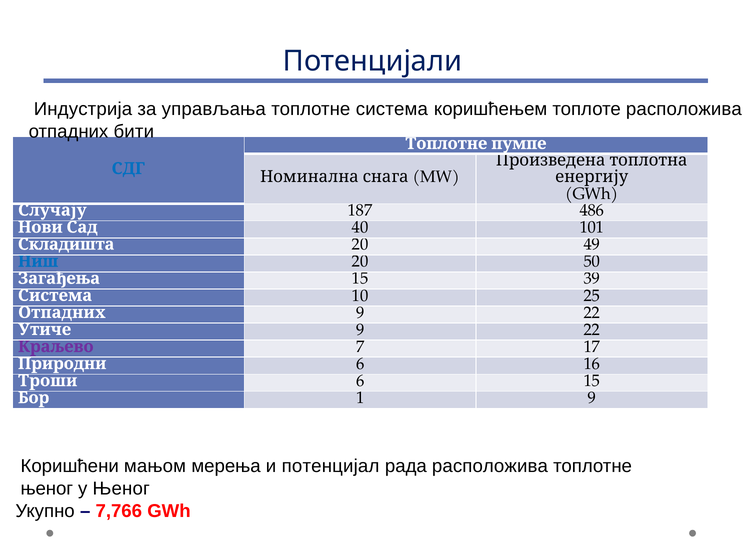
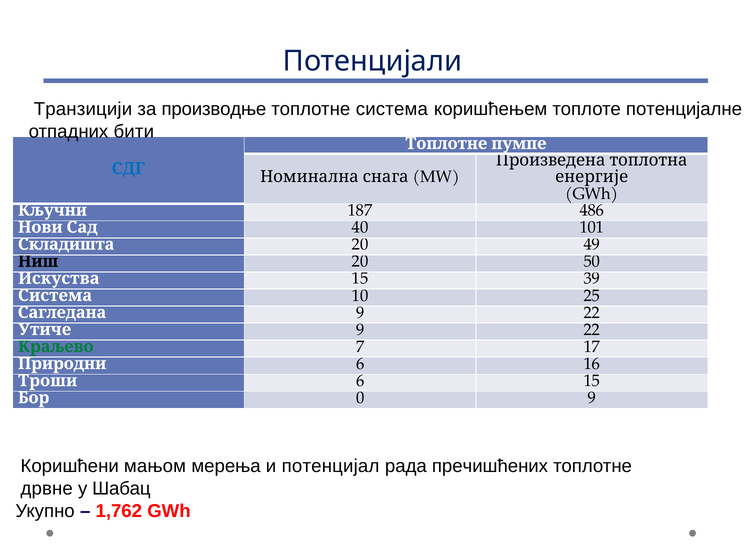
Индустрија: Индустрија -> Транзицији (83, 109)
управљања: управљања -> производње (214, 109)
топлоте расположива: расположива -> потенцијалне (684, 109)
енергију: енергију -> енергије (592, 177)
Случају: Случају -> Кључни (53, 210)
Ниш colour: blue -> black (38, 261)
Загађења: Загађења -> Искуства (59, 278)
Отпадних: Отпадних -> Сагледана (62, 312)
Краљево colour: purple -> green (56, 346)
1: 1 -> 0 (360, 398)
рада расположива: расположива -> пречишћених (490, 466)
њеног: њеног -> дрвне (47, 488)
у Њеног: Њеног -> Шабац (121, 488)
7,766: 7,766 -> 1,762 (119, 511)
